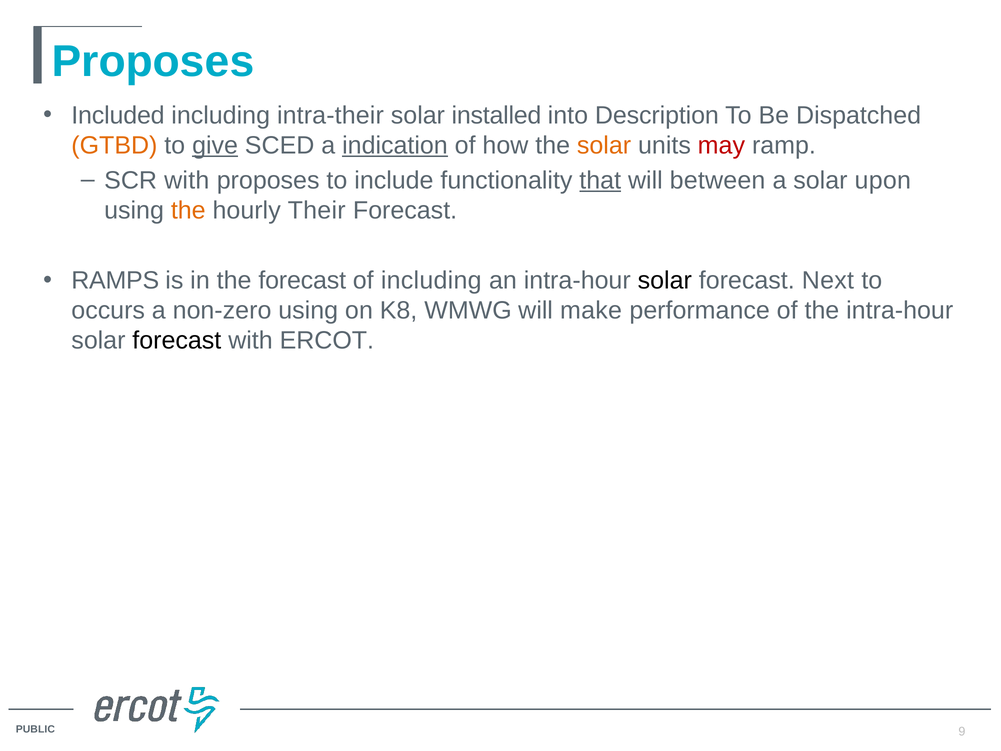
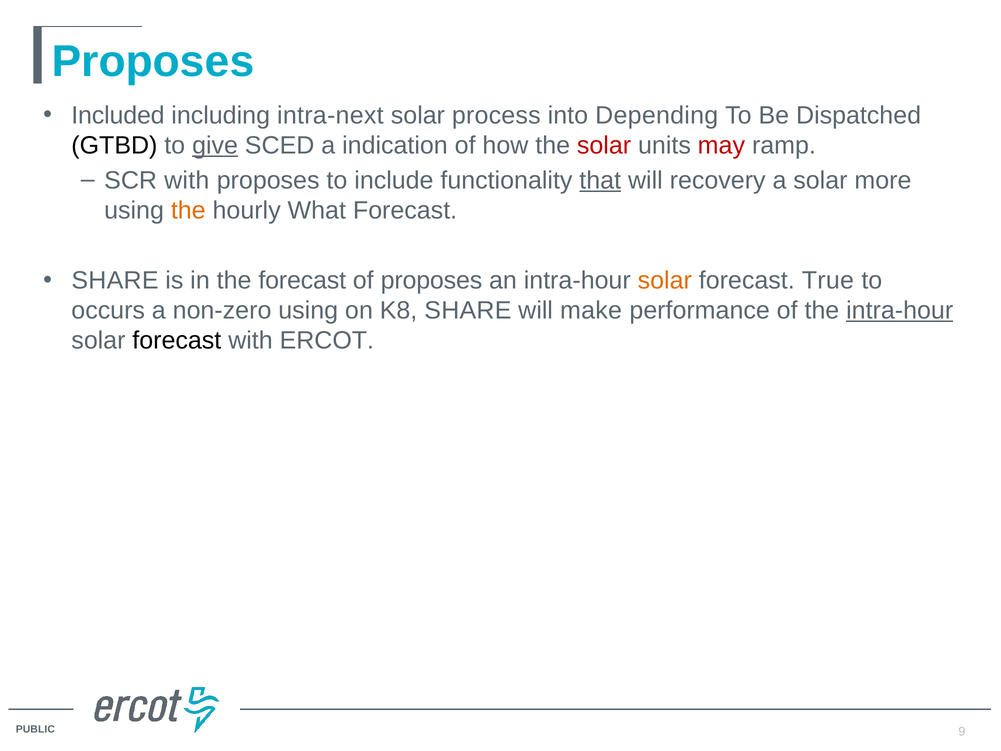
intra-their: intra-their -> intra-next (330, 115)
installed: installed -> process (496, 115)
Description: Description -> Depending (657, 115)
GTBD colour: orange -> black (114, 145)
indication underline: present -> none (395, 145)
solar colour: orange -> red (604, 145)
between: between -> recovery (718, 180)
upon: upon -> more (883, 180)
Their: Their -> What (317, 210)
RAMPS: RAMPS -> SHARE (115, 280)
of including: including -> proposes (431, 280)
solar colour: black -> orange (665, 280)
Next: Next -> True (828, 280)
K8 WMWG: WMWG -> SHARE (468, 311)
intra-hour underline: none -> present (900, 311)
